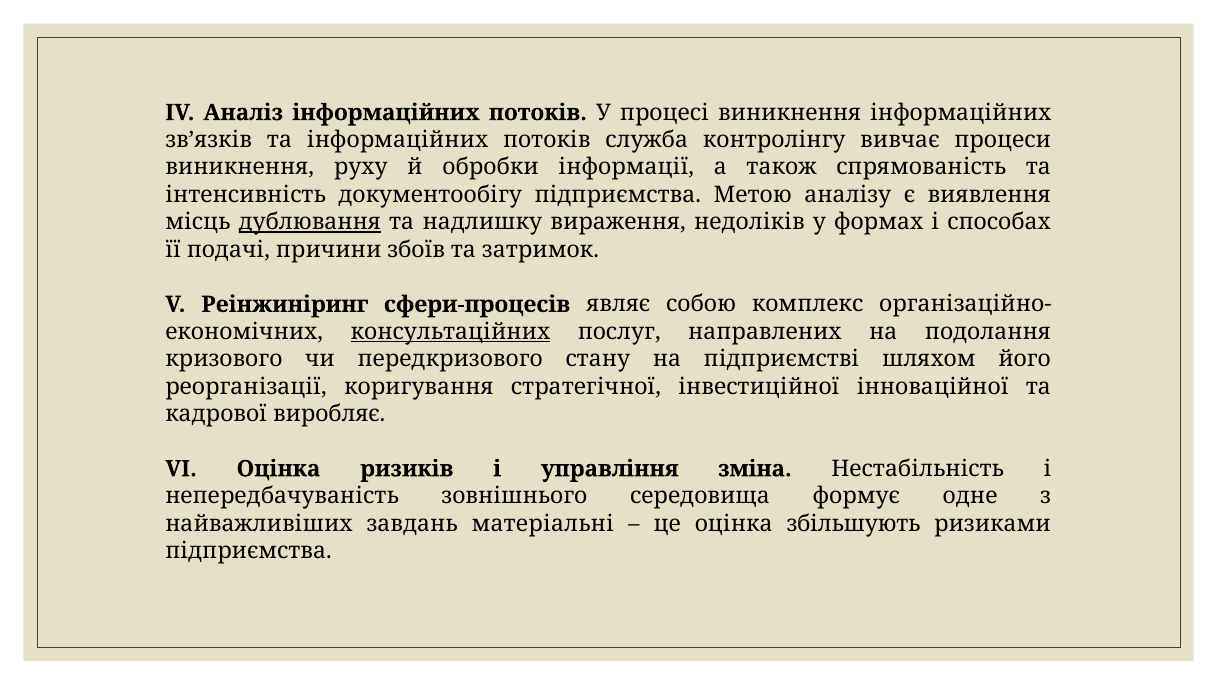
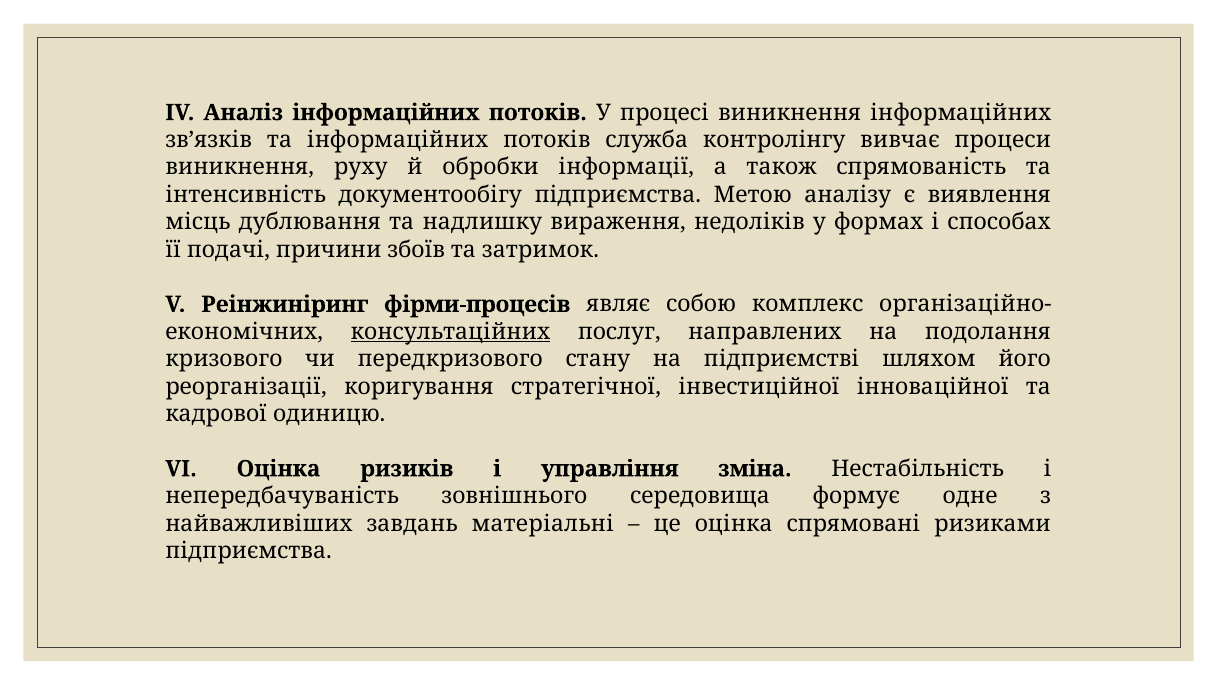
дублювання underline: present -> none (310, 222)
сфери-процесів: сфери-процесів -> фірми-процесів (477, 304)
виробляє: виробляє -> одиницю (329, 414)
збільшують: збільшують -> спрямовані (853, 523)
